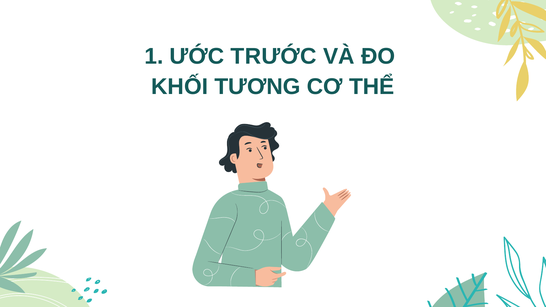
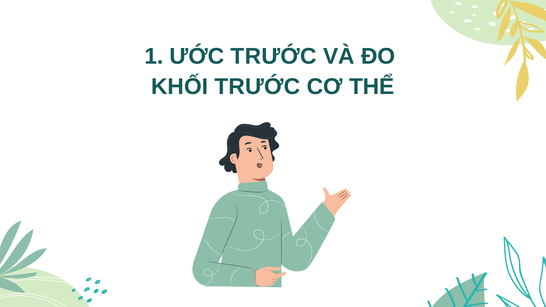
KHỐI TƯƠNG: TƯƠNG -> TRƯỚC (257, 87)
